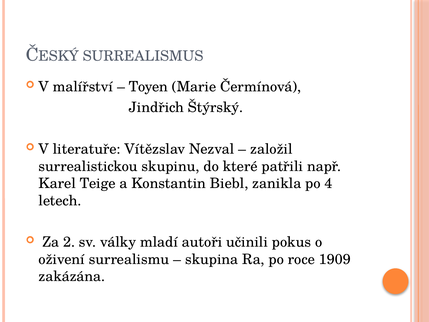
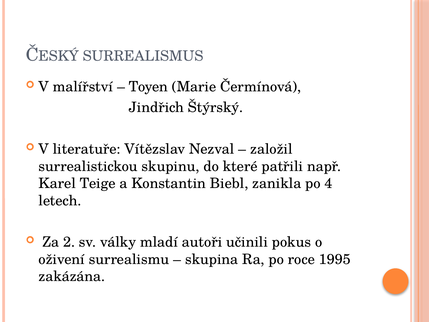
1909: 1909 -> 1995 (335, 259)
